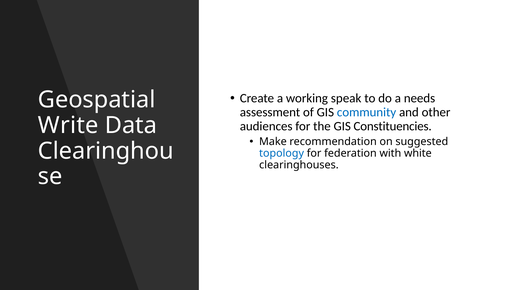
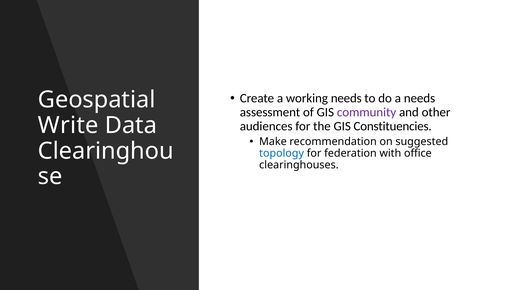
working speak: speak -> needs (346, 98)
community colour: blue -> purple (367, 112)
white: white -> office (418, 153)
